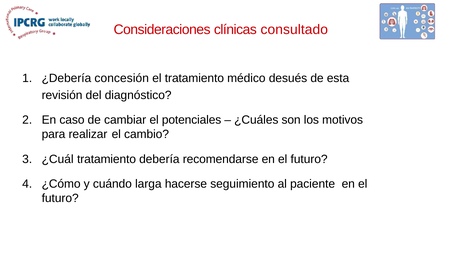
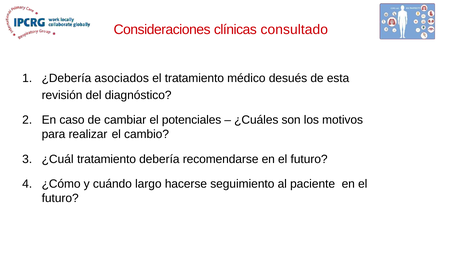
concesión: concesión -> asociados (122, 78)
larga: larga -> largo (148, 184)
